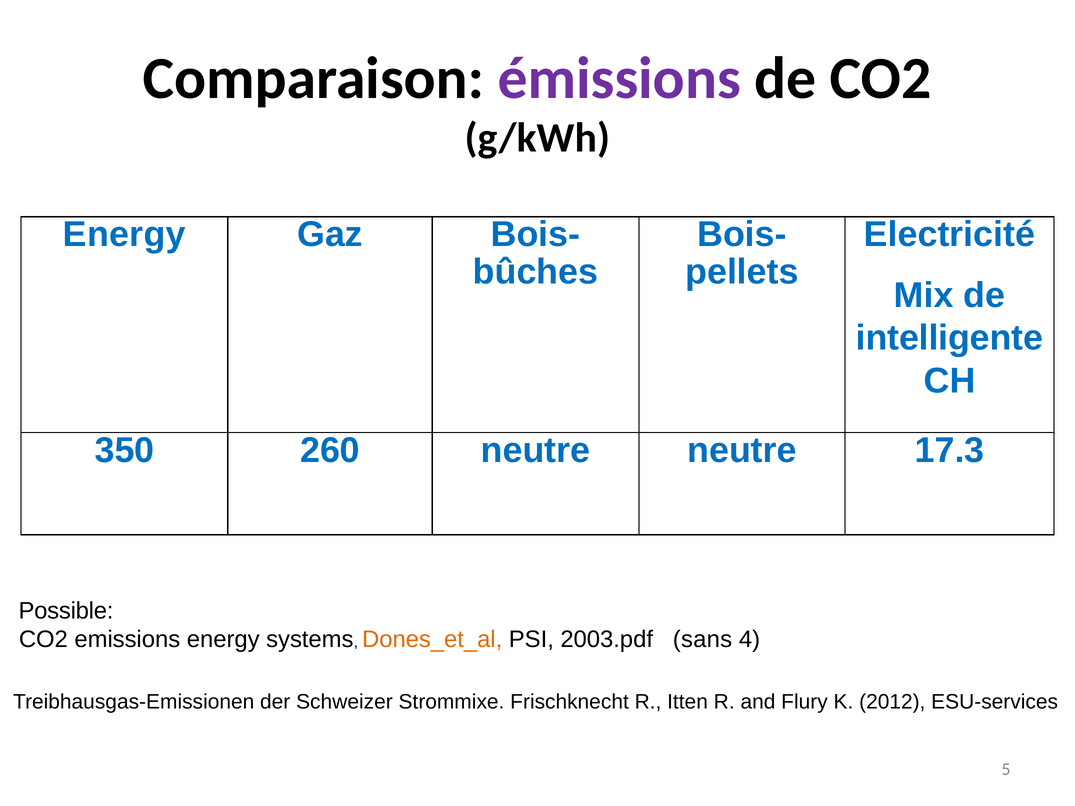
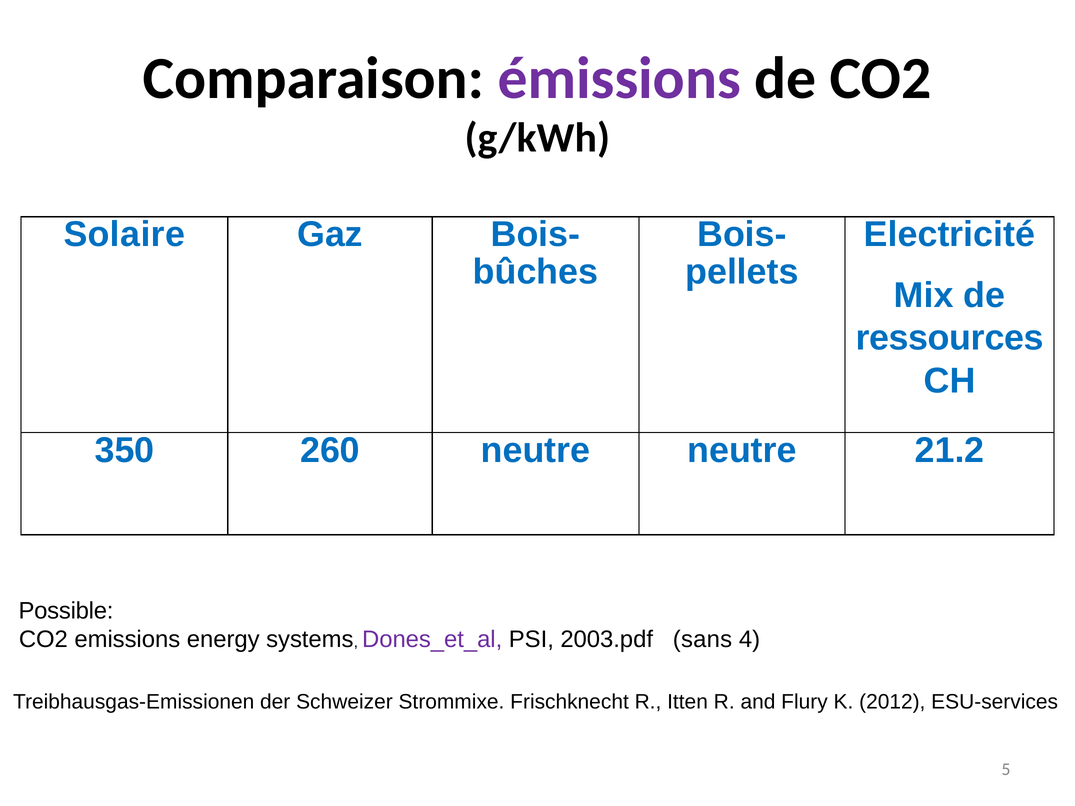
Energy: Energy -> Solaire (124, 235)
intelligente: intelligente -> ressources (950, 338)
17.3: 17.3 -> 21.2 (950, 450)
Dones_et_al colour: orange -> purple (432, 640)
